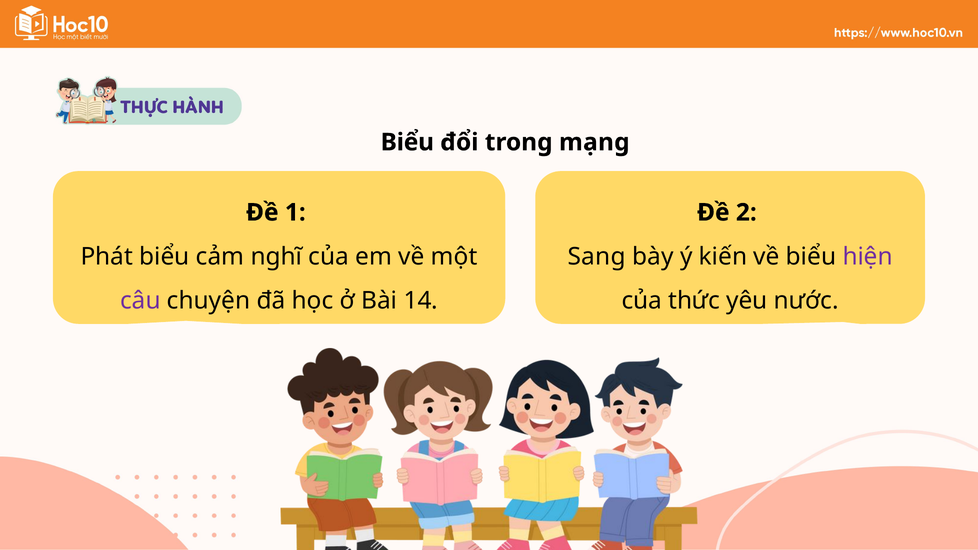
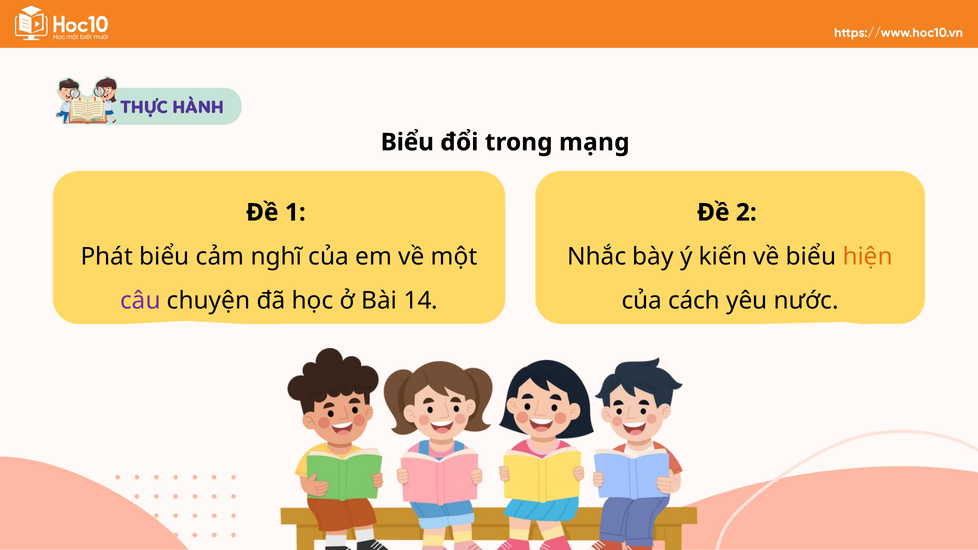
Sang: Sang -> Nhắc (597, 257)
hiện colour: purple -> orange (868, 257)
thức: thức -> cách (694, 301)
